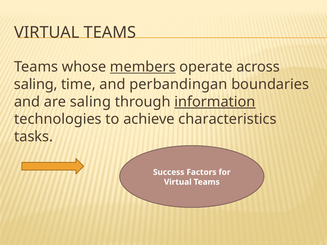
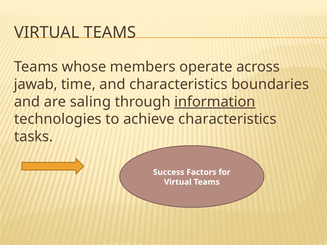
members underline: present -> none (143, 67)
saling: saling -> jawab (36, 84)
and perbandingan: perbandingan -> characteristics (178, 84)
